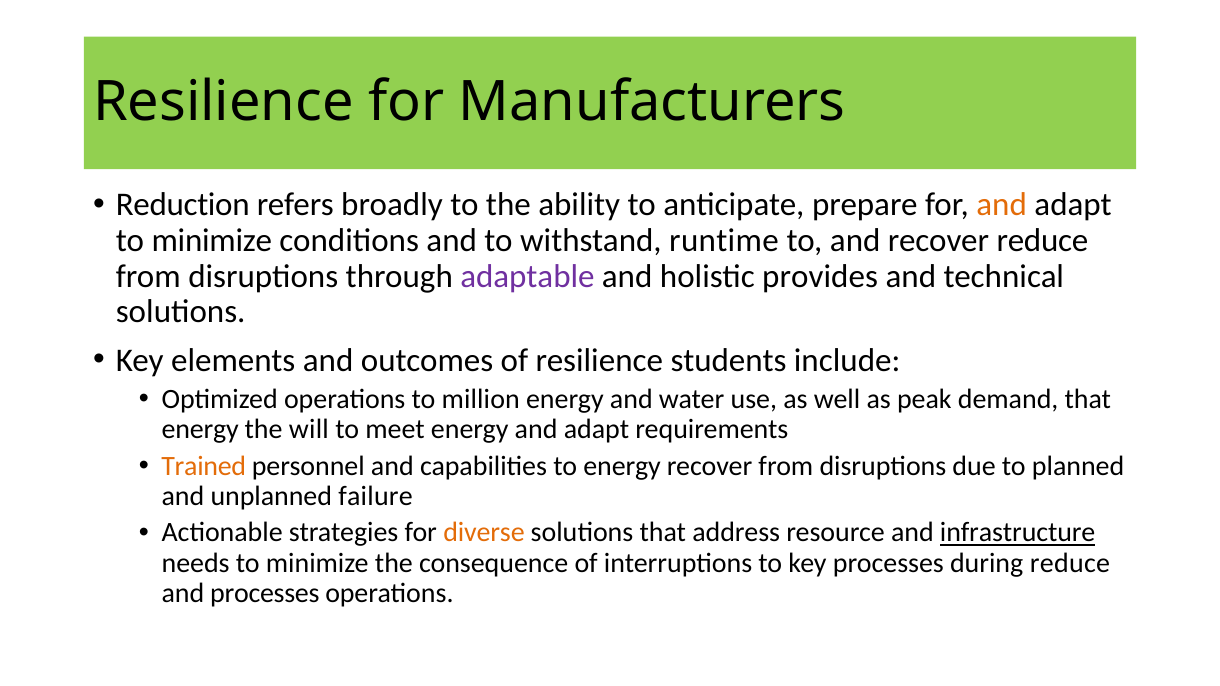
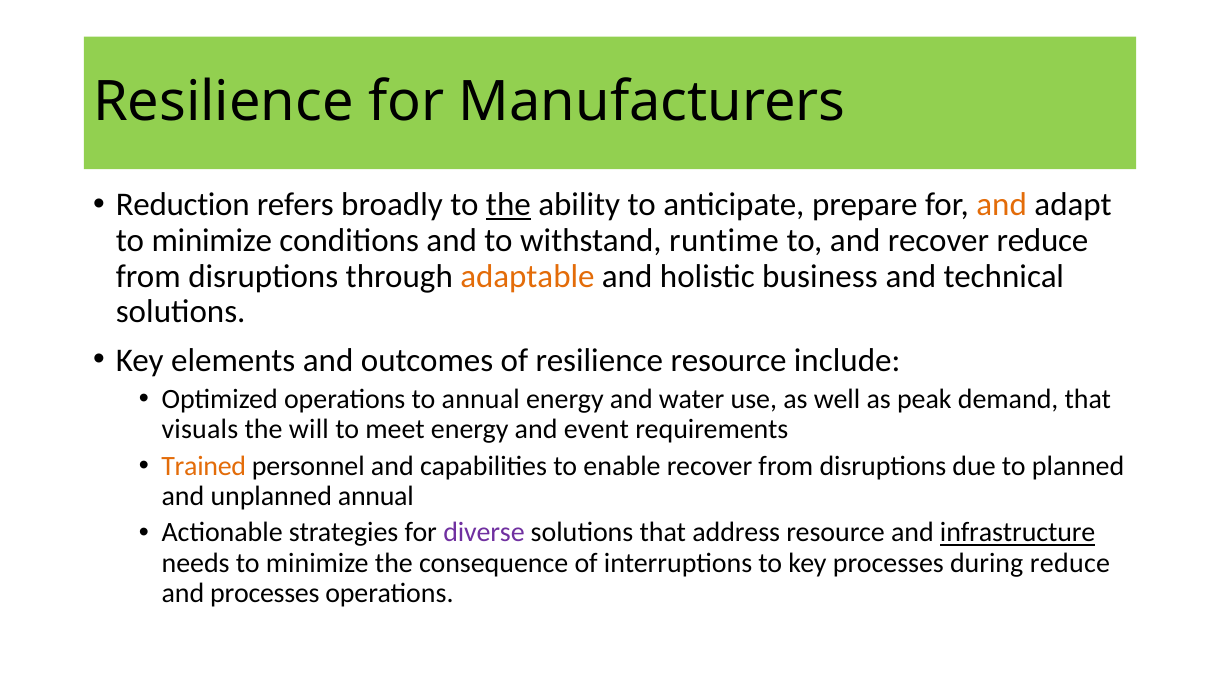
the underline: none -> present (508, 205)
adaptable colour: purple -> orange (527, 276)
provides: provides -> business (820, 276)
resilience students: students -> resource (729, 360)
to million: million -> annual (481, 400)
energy: energy -> visuals (200, 430)
energy and adapt: adapt -> event (596, 430)
to energy: energy -> enable (622, 466)
unplanned failure: failure -> annual (376, 496)
diverse colour: orange -> purple (484, 533)
